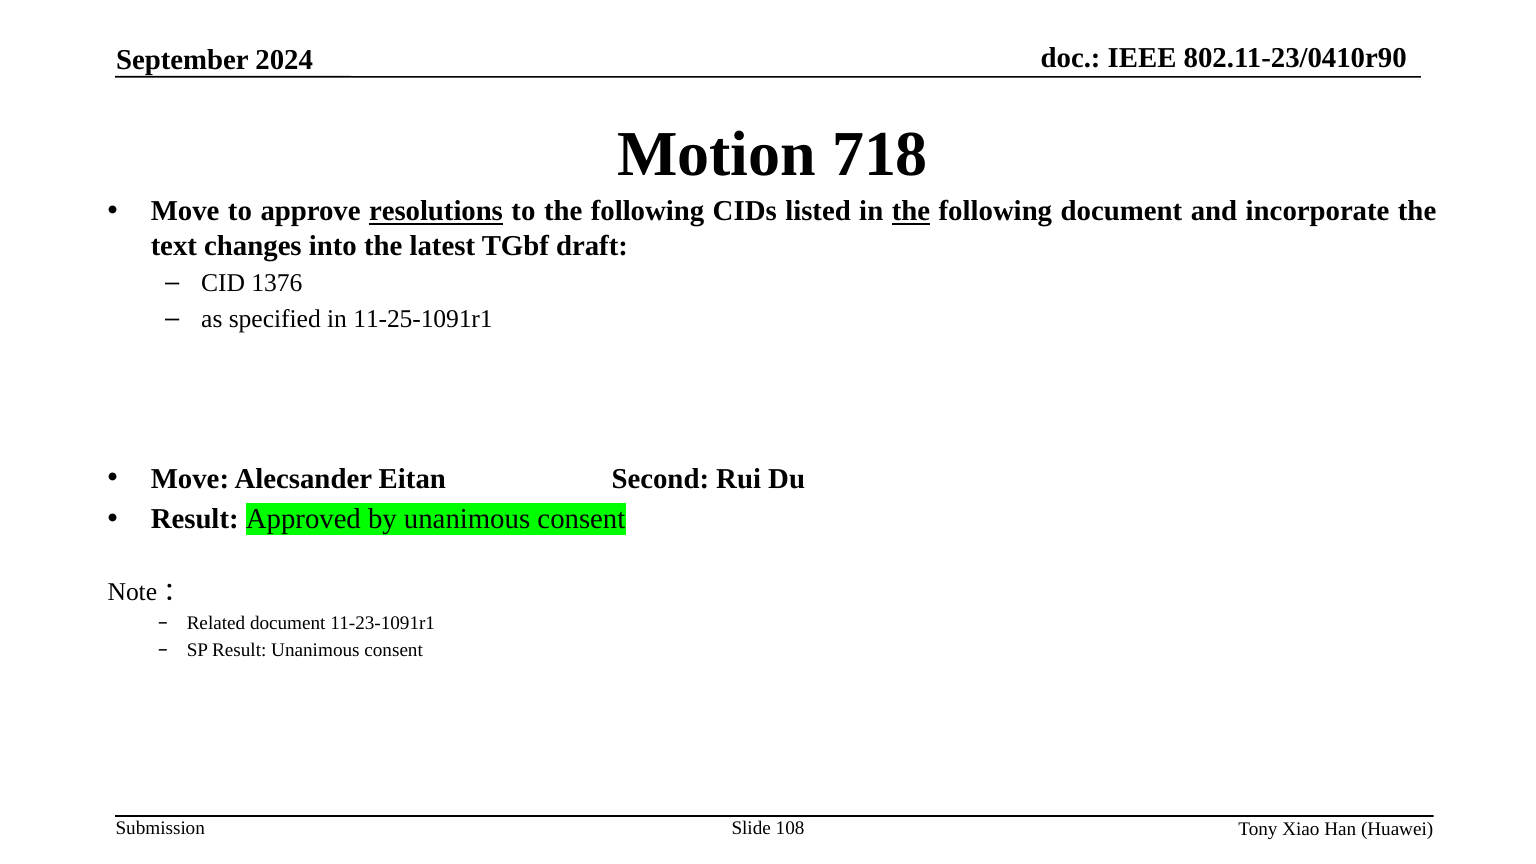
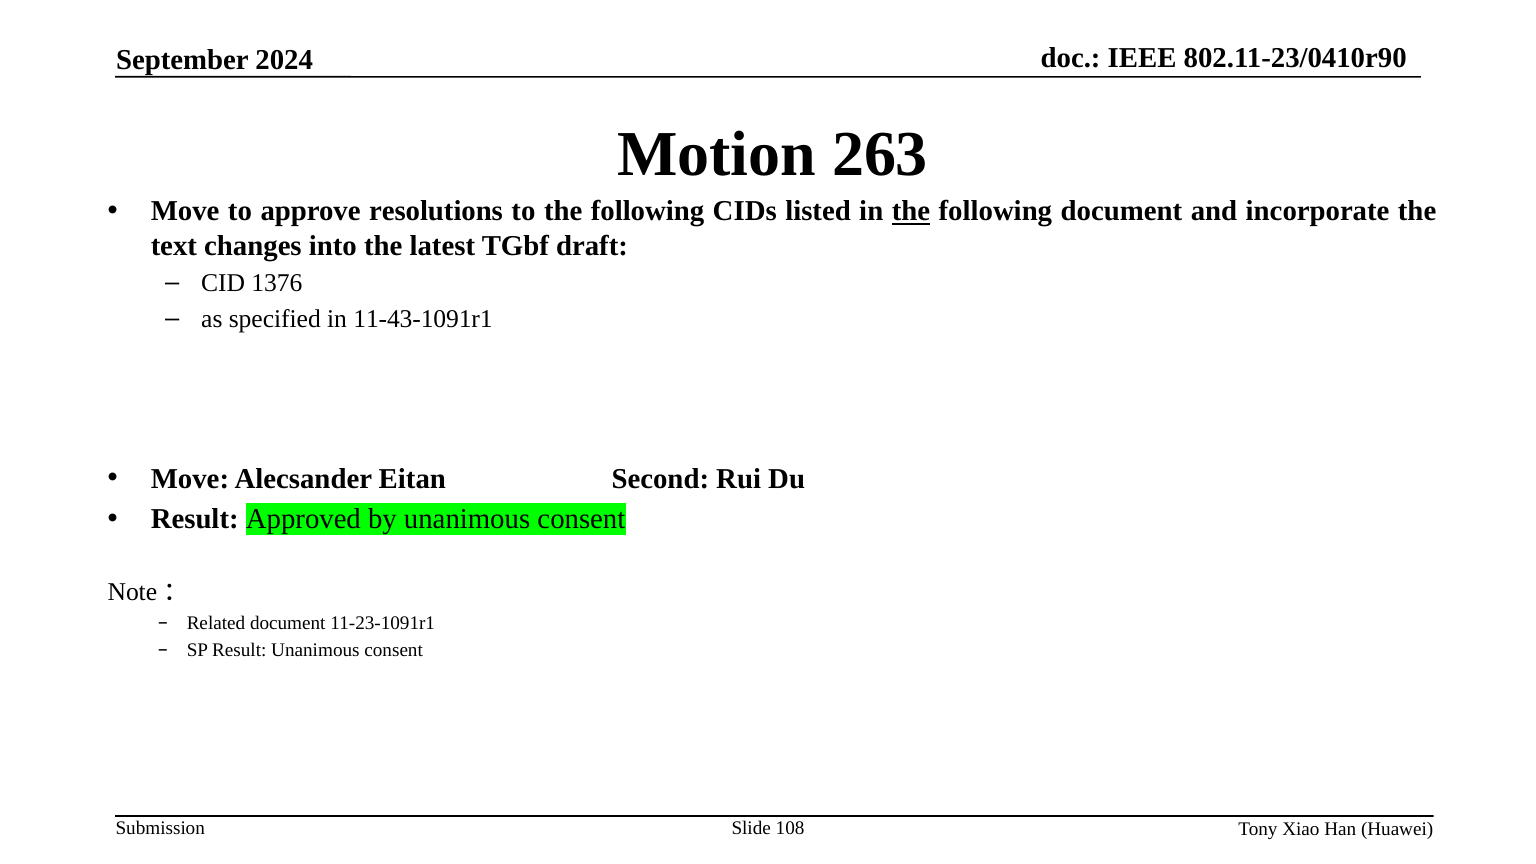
718: 718 -> 263 (880, 154)
resolutions underline: present -> none (436, 211)
11-25-1091r1: 11-25-1091r1 -> 11-43-1091r1 (423, 319)
